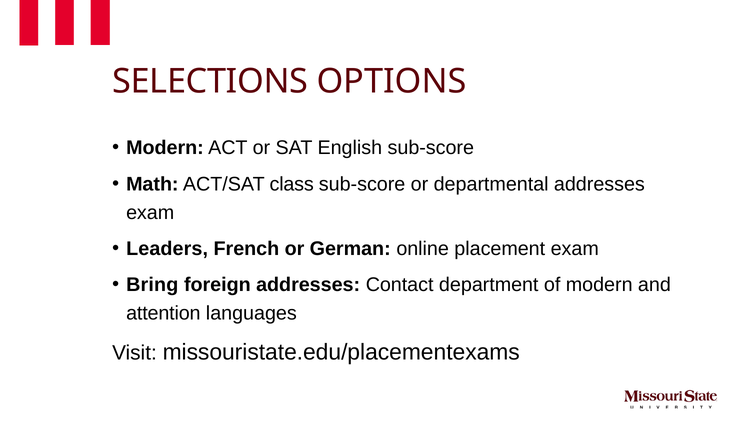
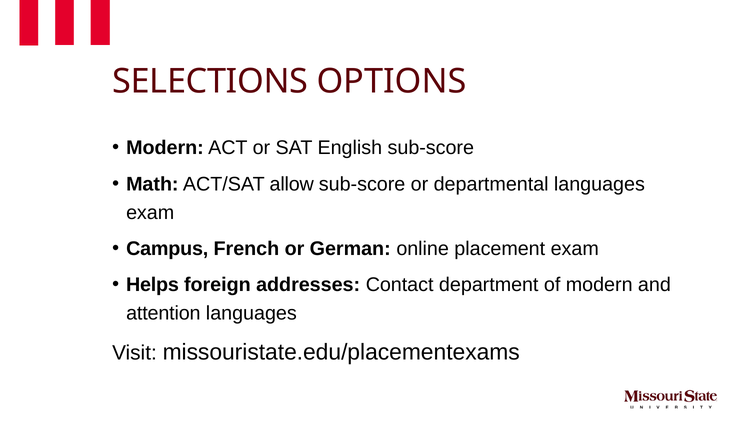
class: class -> allow (292, 184)
departmental addresses: addresses -> languages (599, 184)
Leaders: Leaders -> Campus (167, 249)
Bring: Bring -> Helps (152, 285)
